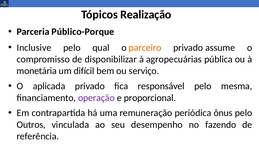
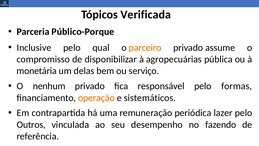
Realização: Realização -> Verificada (146, 15)
difícil: difícil -> delas (84, 71)
aplicada: aplicada -> nenhum (49, 86)
mesma: mesma -> formas (237, 86)
operação colour: purple -> orange (96, 98)
proporcional: proporcional -> sistemáticos (150, 98)
ônus: ônus -> lazer (223, 113)
